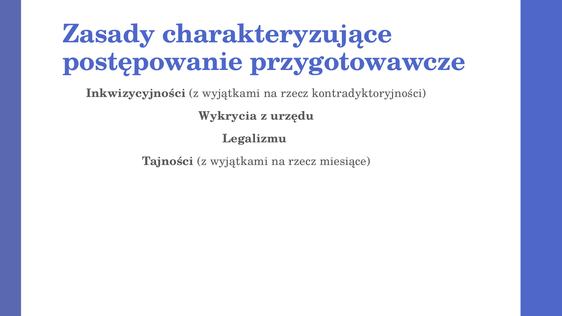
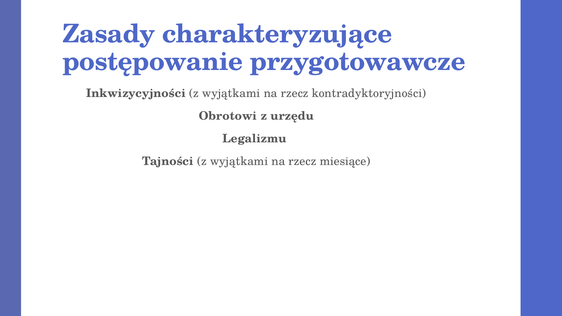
Wykrycia: Wykrycia -> Obrotowi (228, 116)
